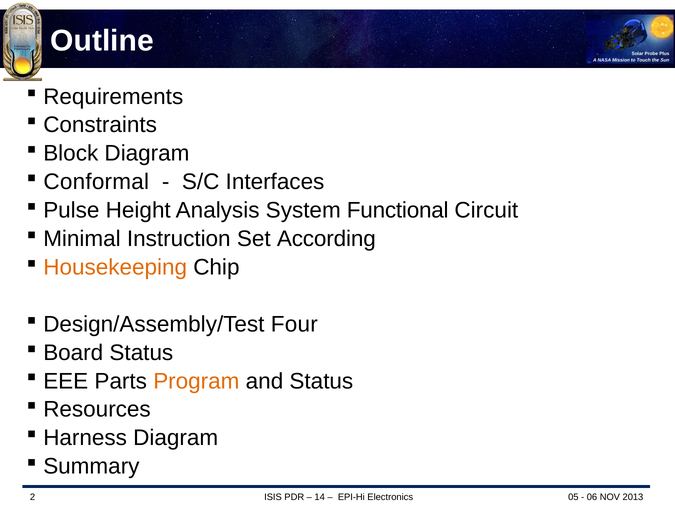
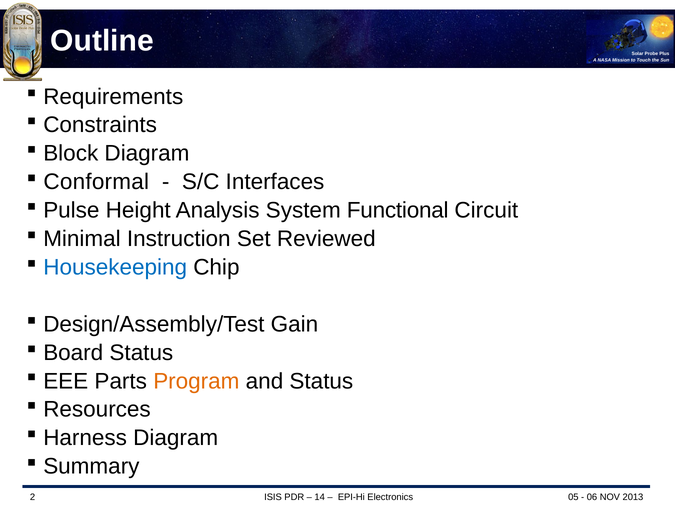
According: According -> Reviewed (326, 239)
Housekeeping colour: orange -> blue (115, 267)
Four: Four -> Gain (294, 324)
